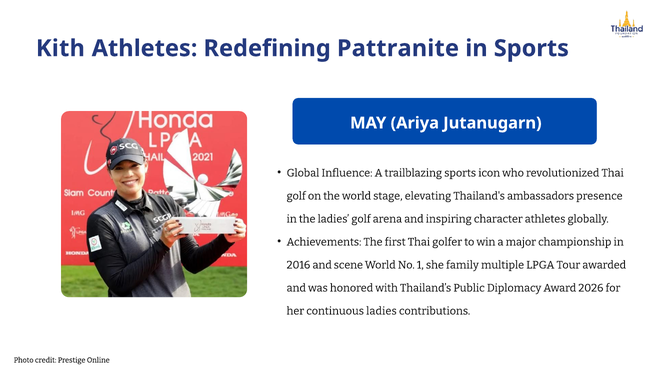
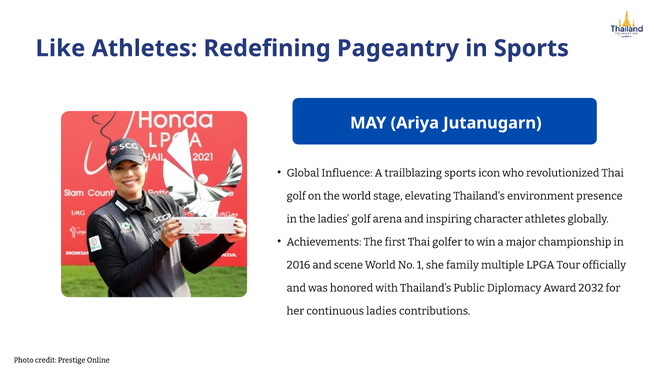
Kith: Kith -> Like (60, 48)
Pattranite: Pattranite -> Pageantry (398, 48)
ambassadors: ambassadors -> environment (541, 196)
awarded: awarded -> officially (604, 265)
2026: 2026 -> 2032 (591, 288)
